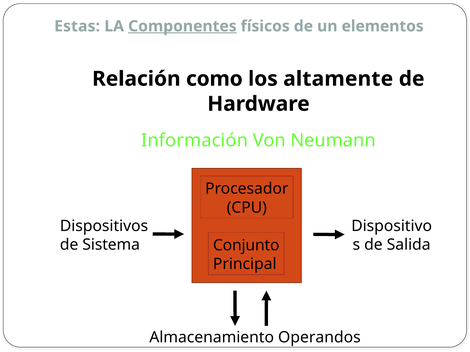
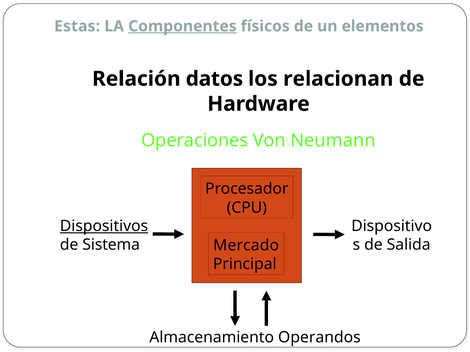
como: como -> datos (214, 79)
altamente: altamente -> relacionan (338, 79)
Información: Información -> Operaciones (195, 141)
Dispositivos underline: none -> present (104, 226)
Conjunto: Conjunto -> Mercado (246, 246)
